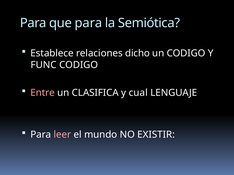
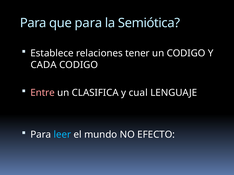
dicho: dicho -> tener (137, 53)
FUNC: FUNC -> CADA (44, 65)
leer colour: pink -> light blue (62, 135)
EXISTIR: EXISTIR -> EFECTO (156, 135)
